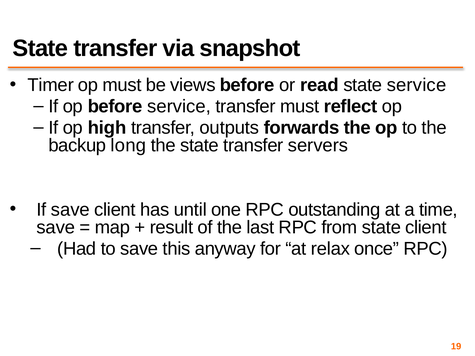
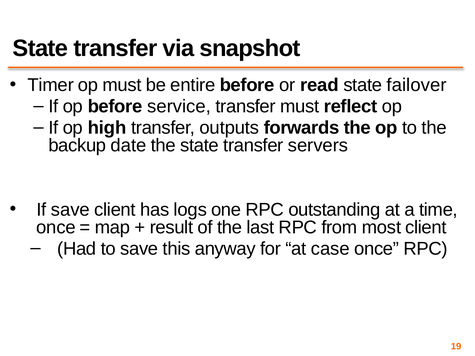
views: views -> entire (193, 85)
state service: service -> failover (417, 85)
long: long -> date (128, 146)
until: until -> logs (190, 210)
save: save -> once (56, 227)
from state: state -> most (381, 227)
relax: relax -> case (330, 249)
